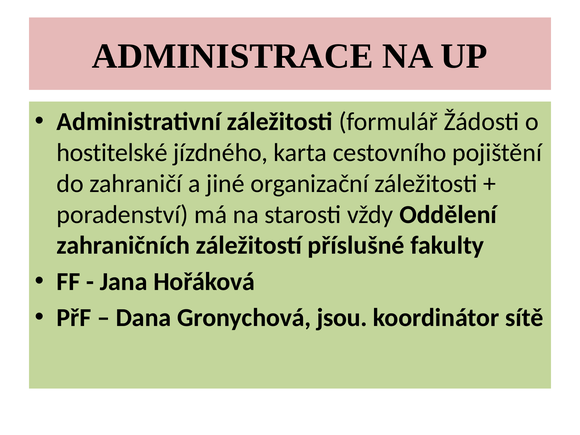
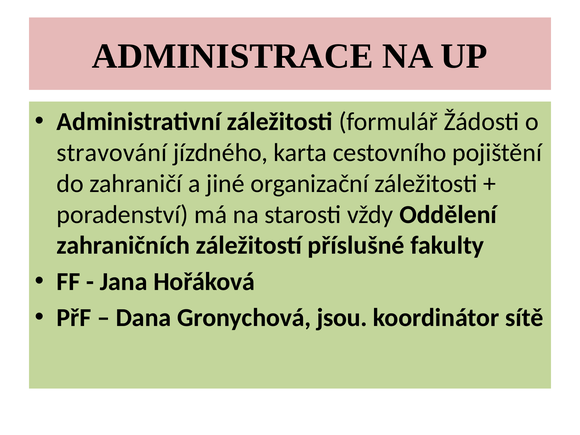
hostitelské: hostitelské -> stravování (112, 153)
